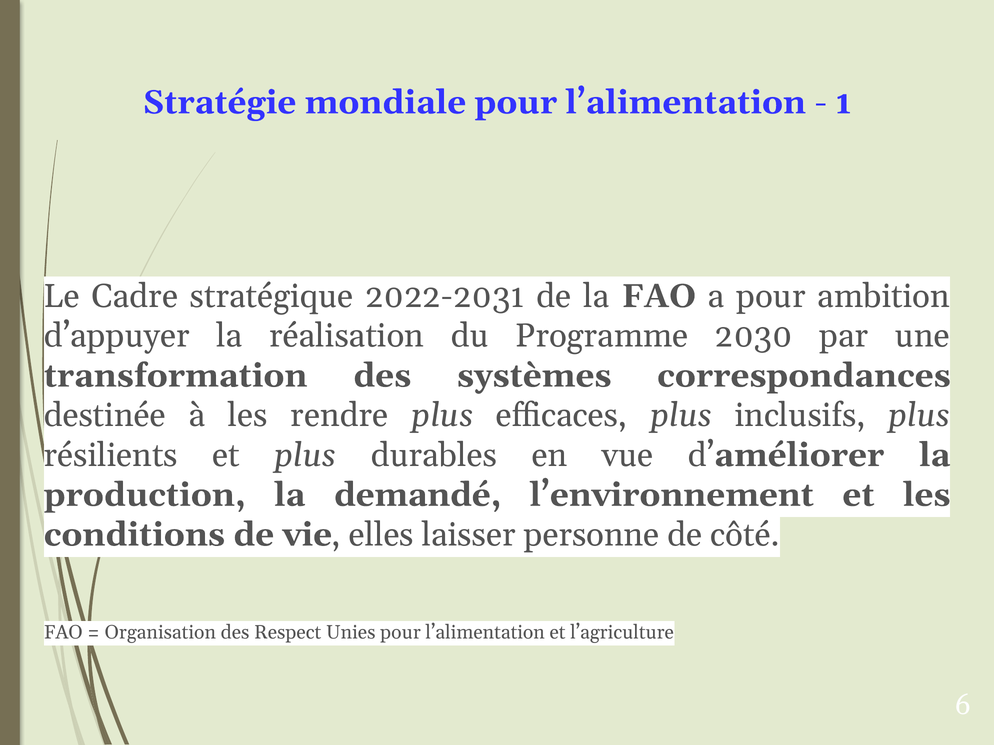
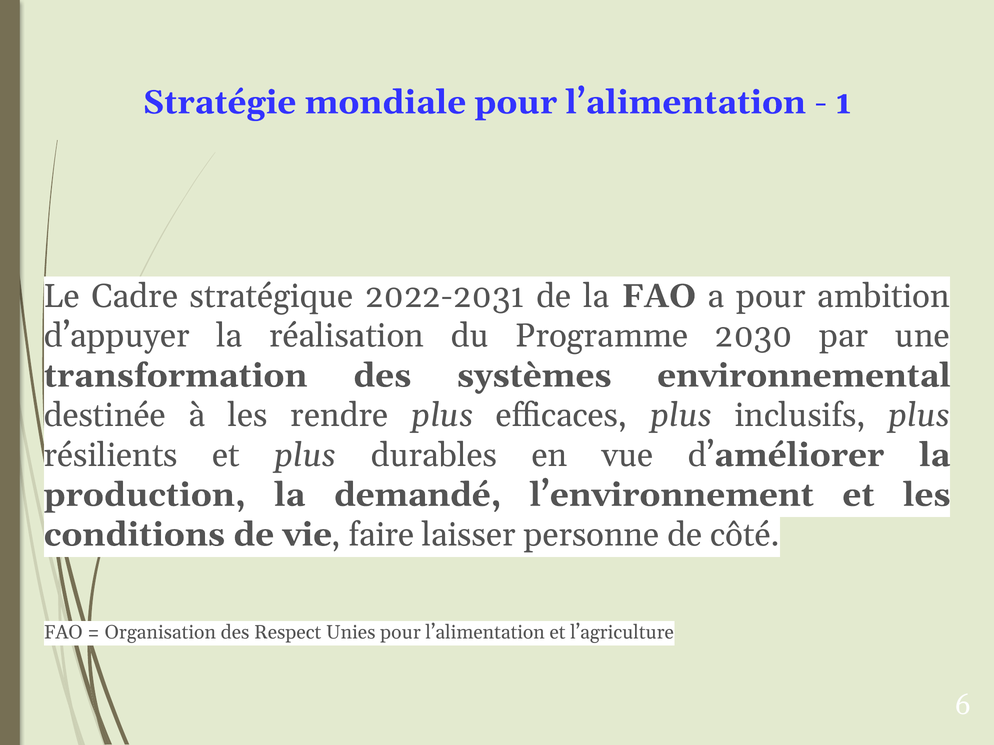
correspondances: correspondances -> environnemental (804, 376)
elles: elles -> faire (381, 535)
